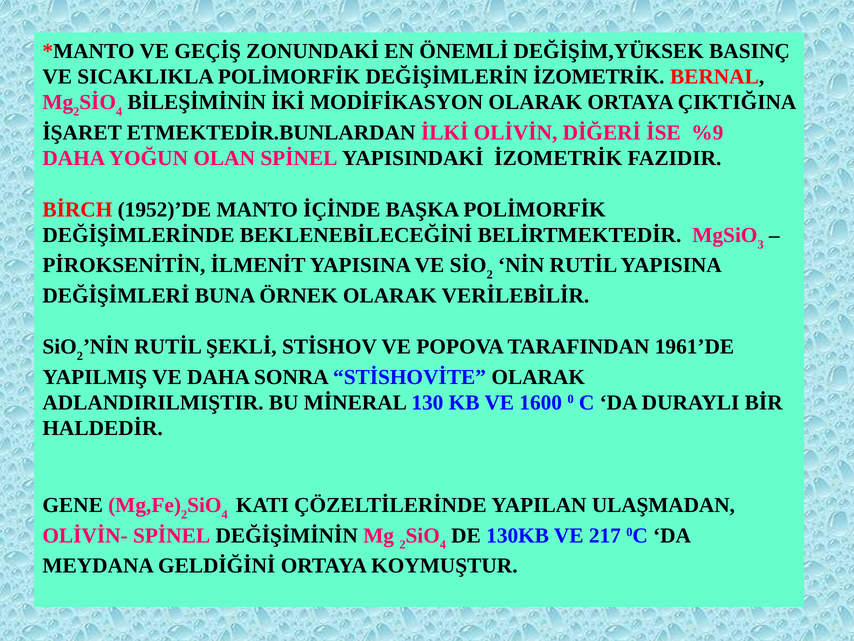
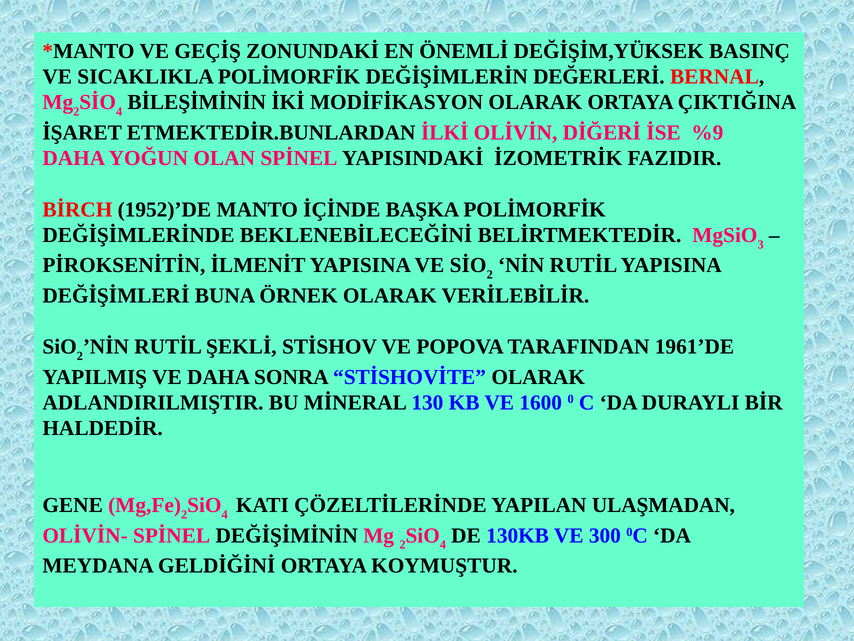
DEĞİŞİMLERİN İZOMETRİK: İZOMETRİK -> DEĞERLERİ (599, 77)
217: 217 -> 300 (605, 535)
